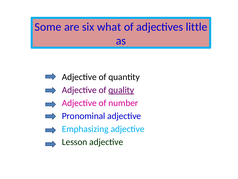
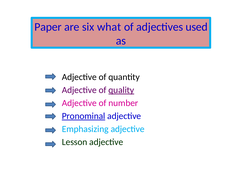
Some: Some -> Paper (48, 27)
little: little -> used (197, 27)
Pronominal underline: none -> present (84, 116)
